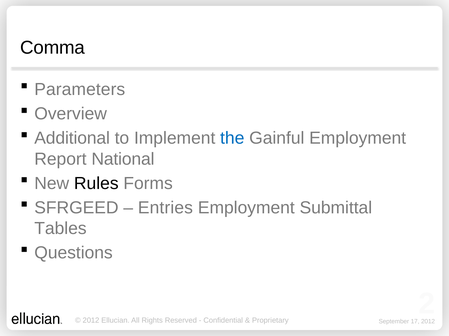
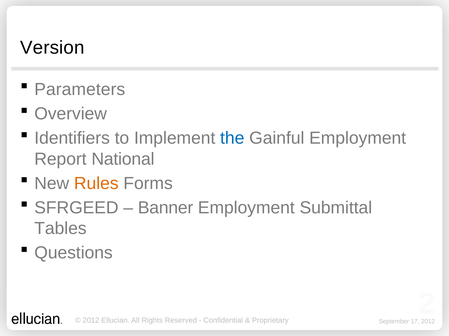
Comma: Comma -> Version (52, 48)
Additional: Additional -> Identifiers (72, 138)
Rules colour: black -> orange (96, 184)
Entries: Entries -> Banner (166, 208)
